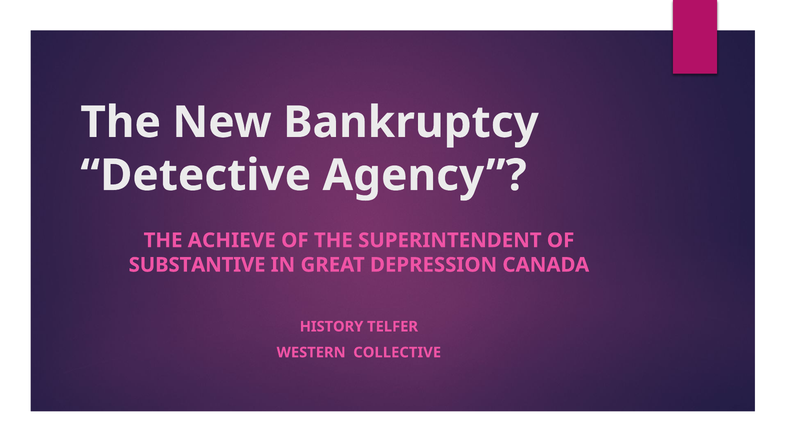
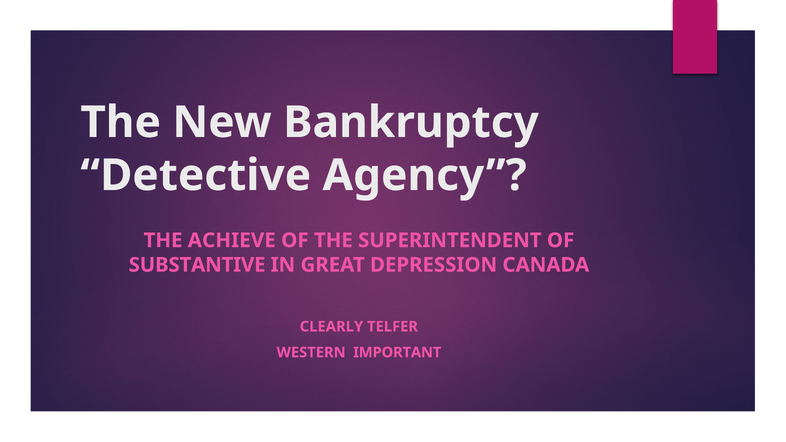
HISTORY: HISTORY -> CLEARLY (331, 327)
COLLECTIVE: COLLECTIVE -> IMPORTANT (397, 353)
